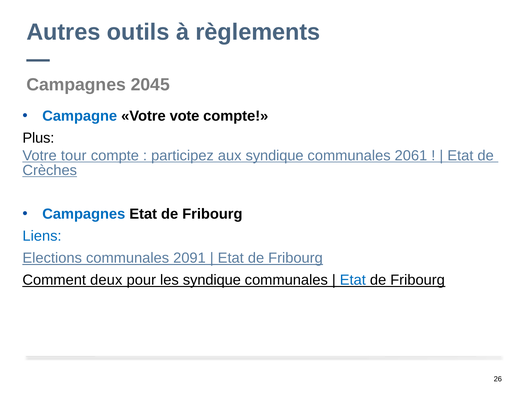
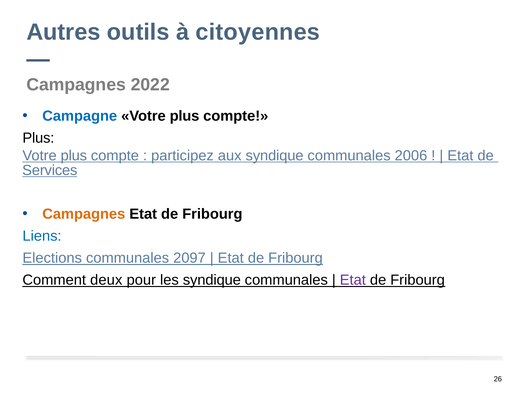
règlements: règlements -> citoyennes (258, 32)
2045: 2045 -> 2022 (150, 85)
vote: vote -> plus (185, 116)
tour: tour -> plus (74, 156)
2061: 2061 -> 2006 (411, 156)
Crèches: Crèches -> Services (50, 170)
Campagnes colour: blue -> orange (84, 214)
2091: 2091 -> 2097 (189, 258)
Etat colour: blue -> purple (353, 280)
